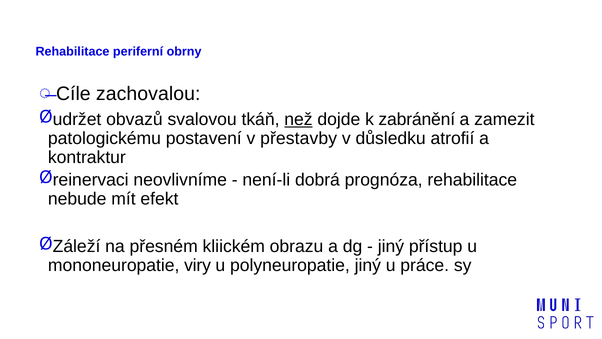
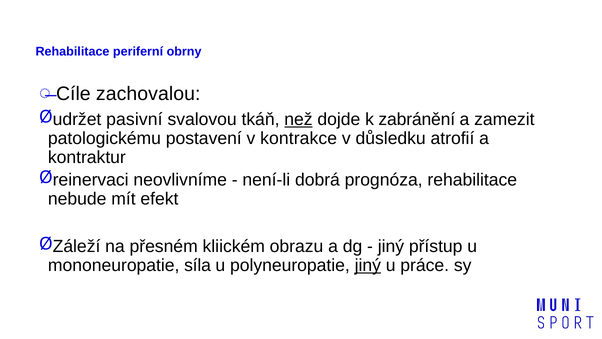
obvazů: obvazů -> pasivní (134, 119)
přestavby: přestavby -> kontrakce (299, 138)
viry: viry -> síla (198, 265)
jiný underline: none -> present (368, 265)
